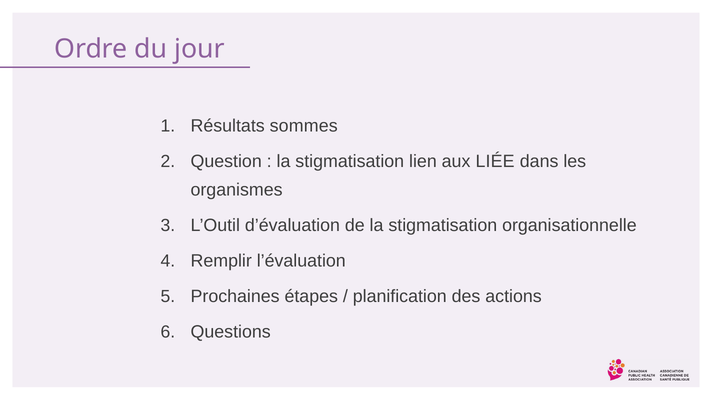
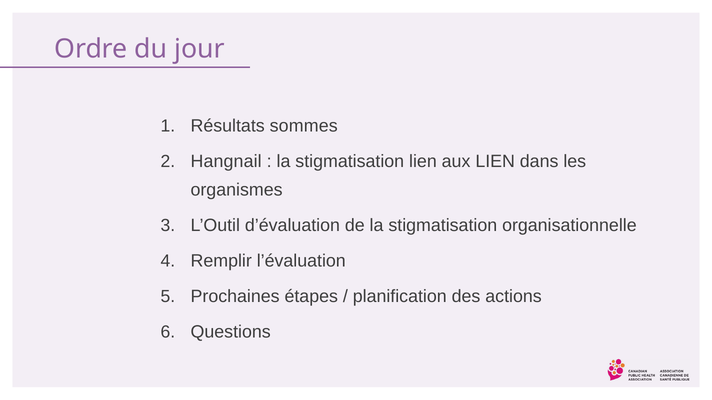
Question: Question -> Hangnail (226, 161)
aux LIÉE: LIÉE -> LIEN (495, 161)
